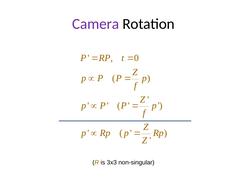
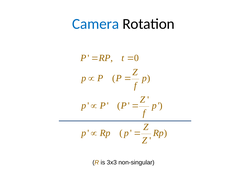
Camera colour: purple -> blue (96, 24)
